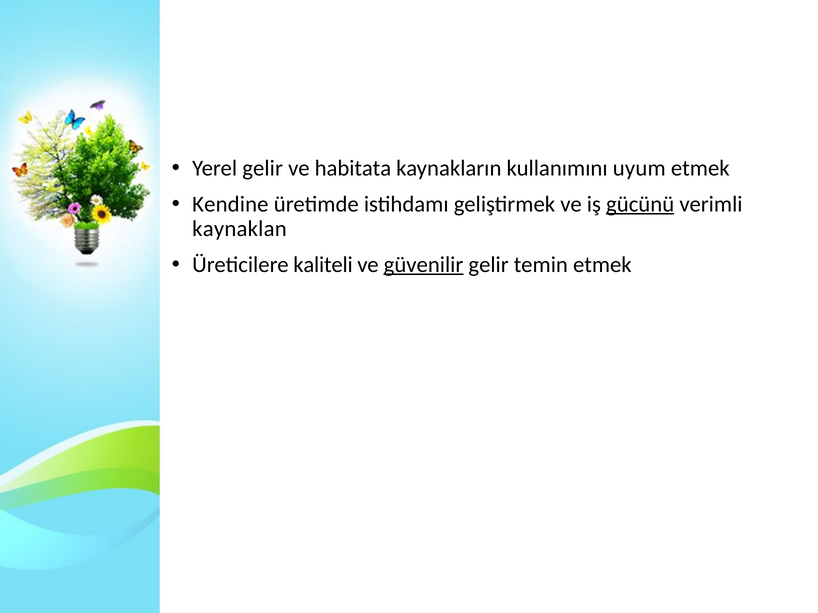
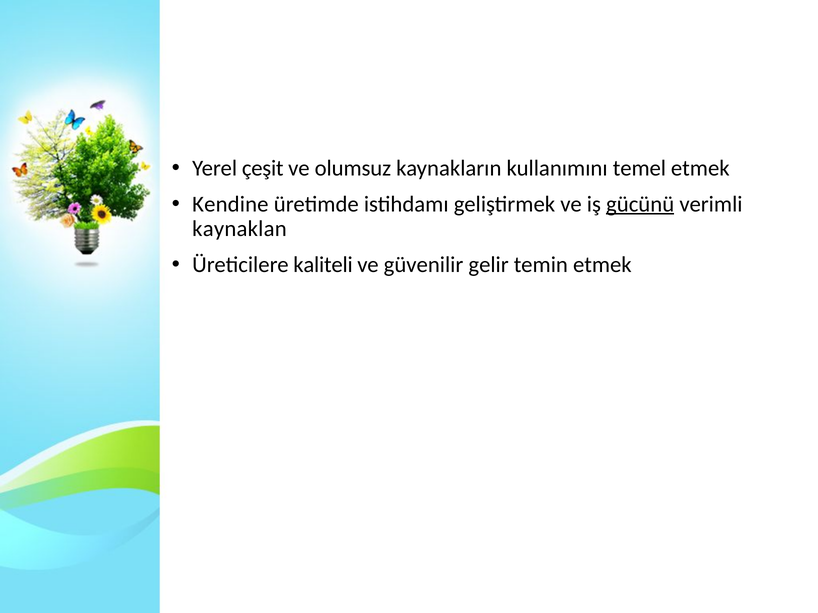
Yerel gelir: gelir -> çeşit (263, 168)
habitata: habitata -> olumsuz (353, 168)
uyum: uyum -> temel (639, 168)
güvenilir underline: present -> none (424, 265)
